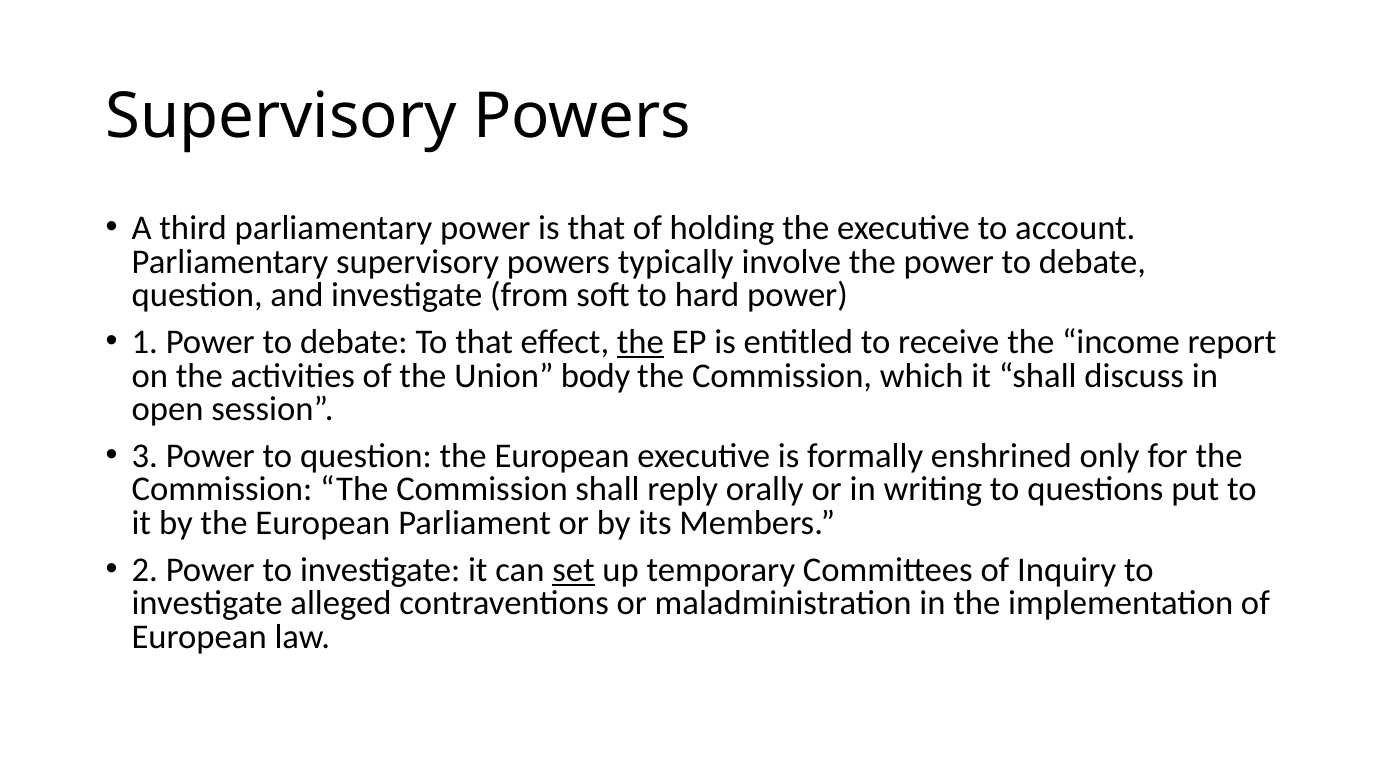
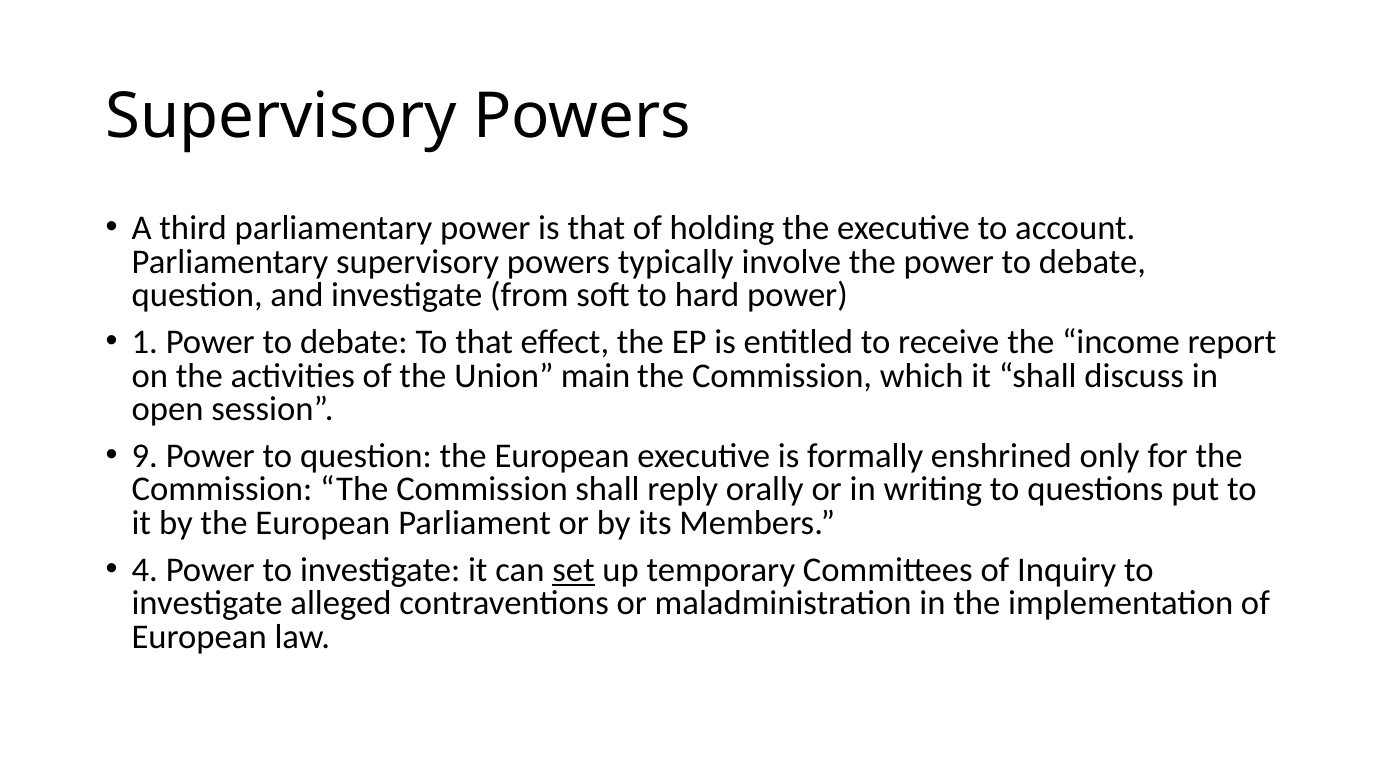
the underline: present -> none (640, 342)
body: body -> main (596, 376)
3: 3 -> 9 (145, 456)
2: 2 -> 4 (145, 570)
